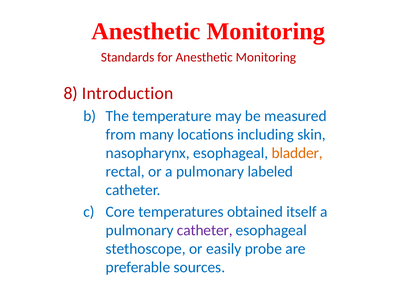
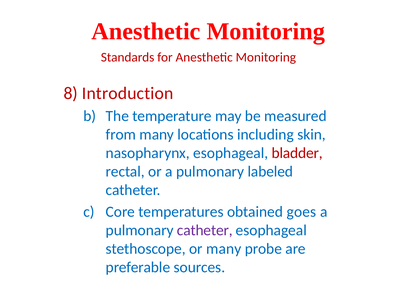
bladder colour: orange -> red (297, 153)
itself: itself -> goes (301, 212)
or easily: easily -> many (224, 249)
